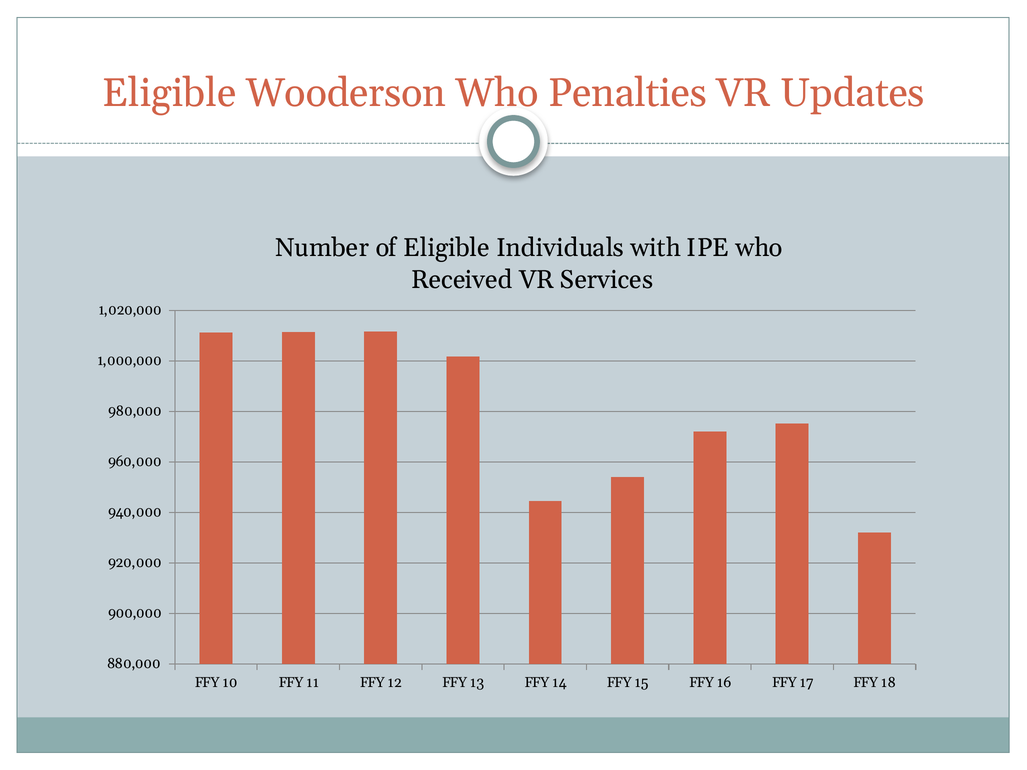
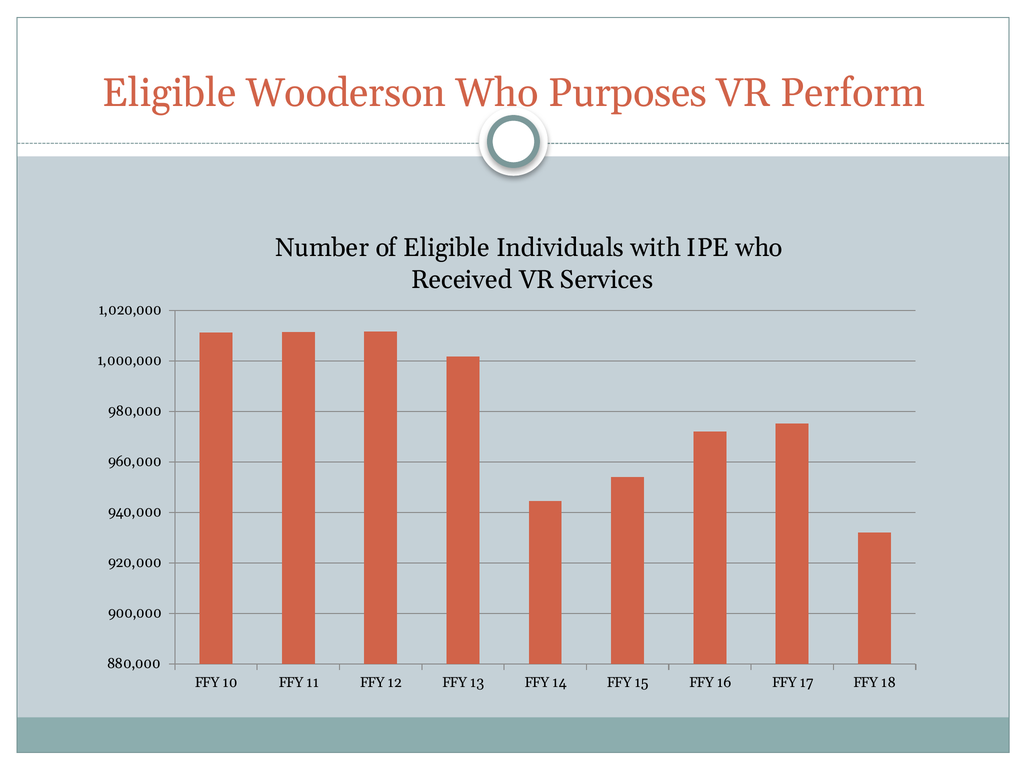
Penalties: Penalties -> Purposes (628, 93)
Updates: Updates -> Perform (853, 93)
